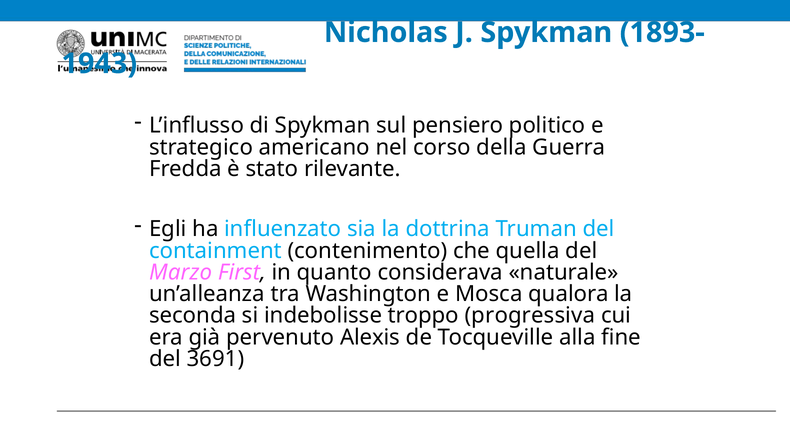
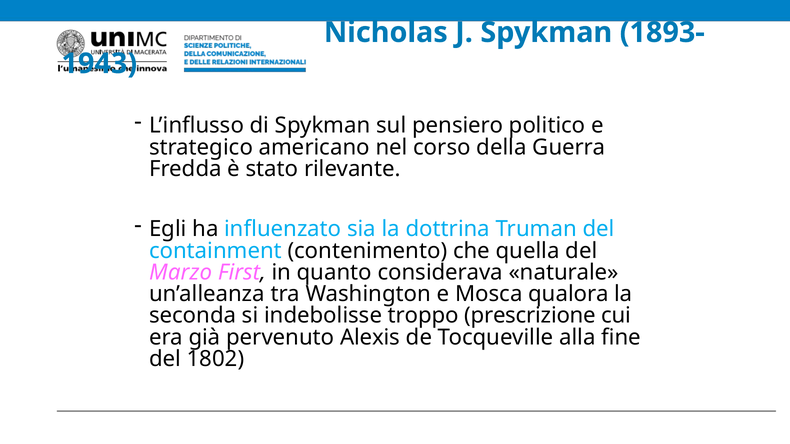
progressiva: progressiva -> prescrizione (530, 316)
3691: 3691 -> 1802 (215, 359)
